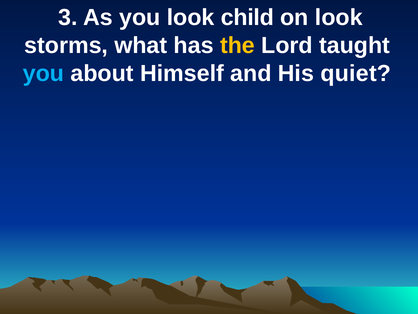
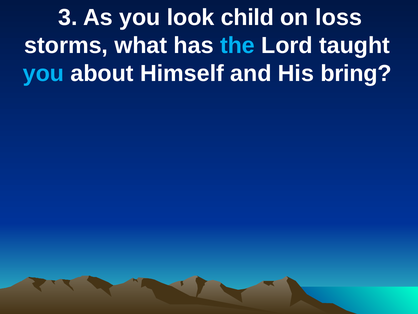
on look: look -> loss (339, 18)
the colour: yellow -> light blue (237, 45)
quiet: quiet -> bring (356, 73)
